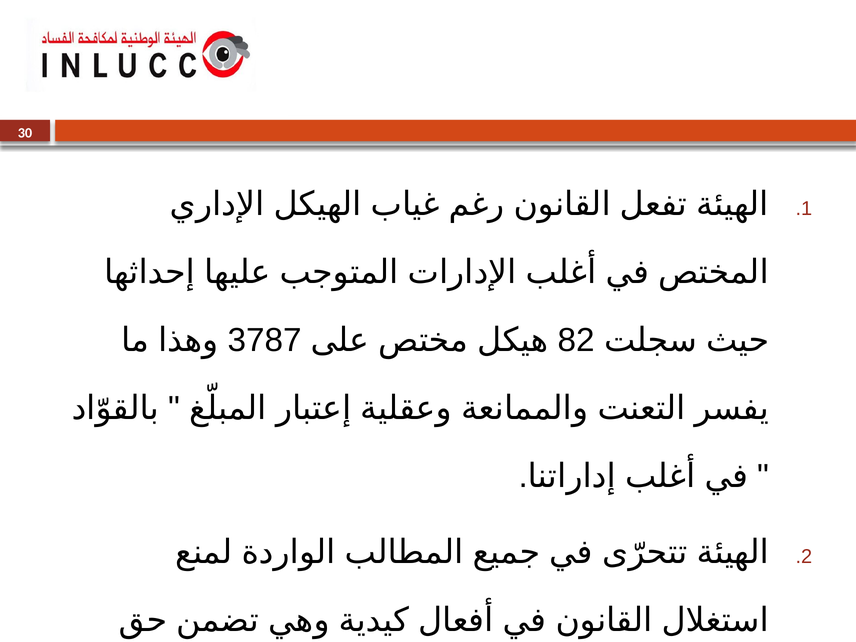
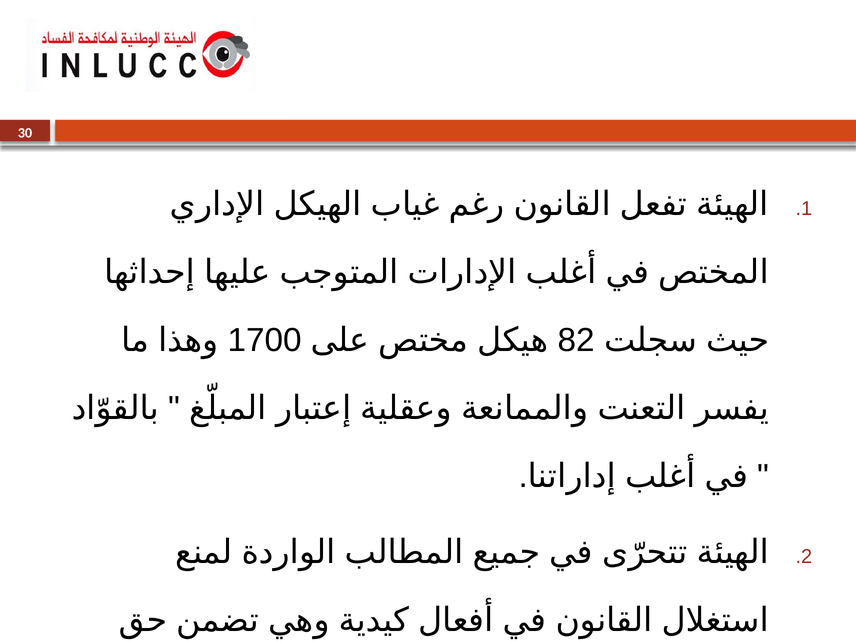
3787: 3787 -> 1700 (265, 340)
